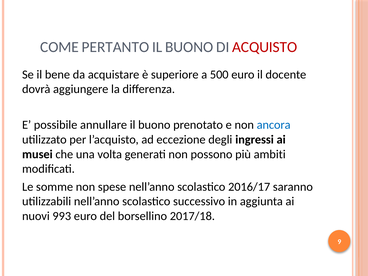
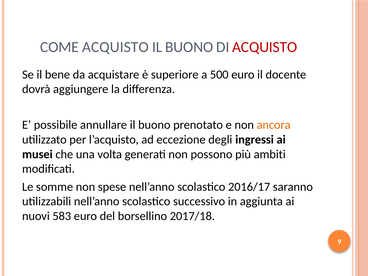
COME PERTANTO: PERTANTO -> ACQUISTO (115, 47)
ancora colour: blue -> orange (274, 125)
993: 993 -> 583 (62, 216)
